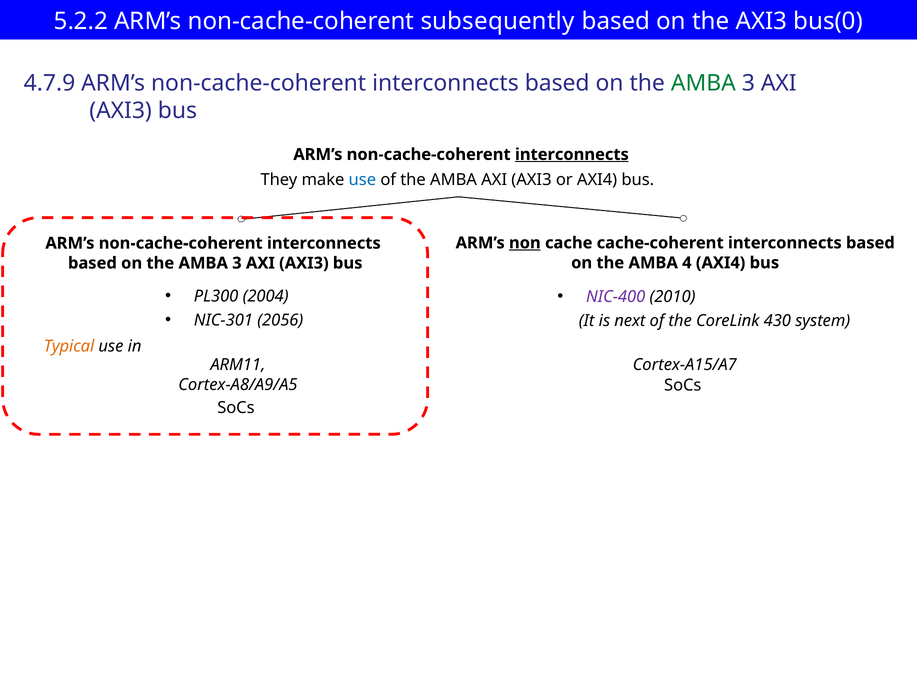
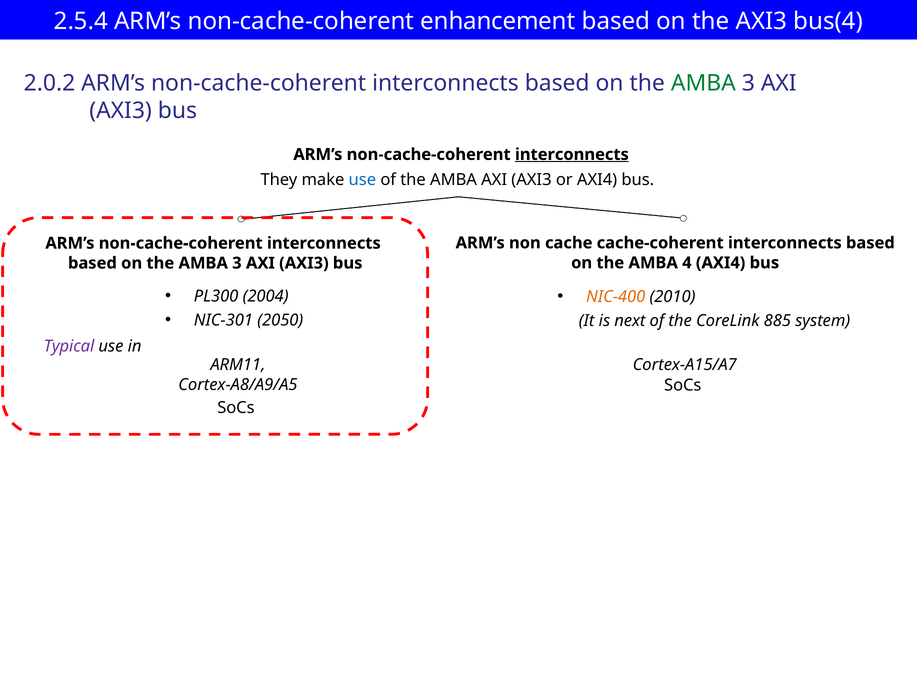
5.2.2: 5.2.2 -> 2.5.4 (81, 21)
subsequently: subsequently -> enhancement (498, 21)
bus(0: bus(0 -> bus(4 (828, 21)
4.7.9: 4.7.9 -> 2.0.2 (50, 83)
non underline: present -> none (525, 243)
NIC-400 colour: purple -> orange (616, 297)
2056: 2056 -> 2050 (280, 320)
430: 430 -> 885 (777, 320)
Typical colour: orange -> purple (69, 346)
